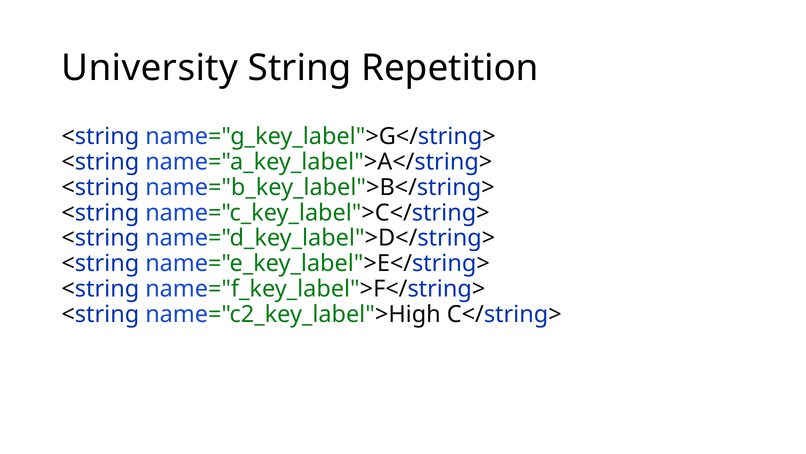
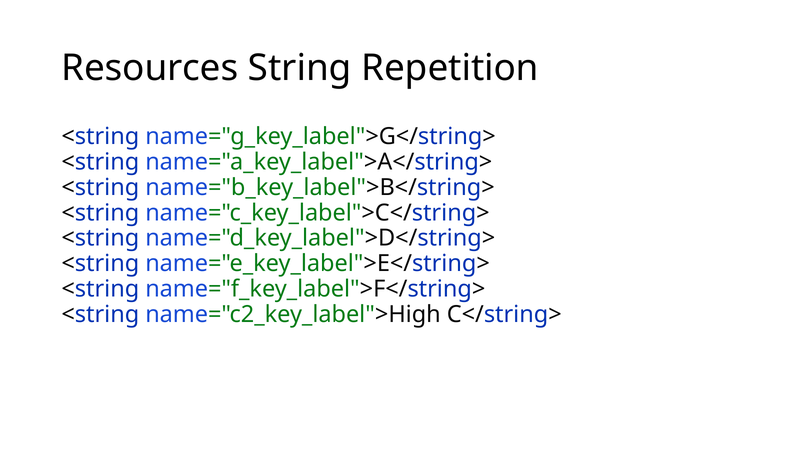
University: University -> Resources (150, 68)
